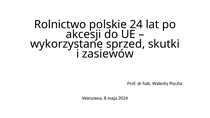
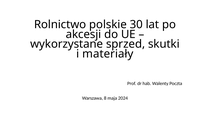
24: 24 -> 30 (136, 24)
zasiewów: zasiewów -> materiały (108, 54)
